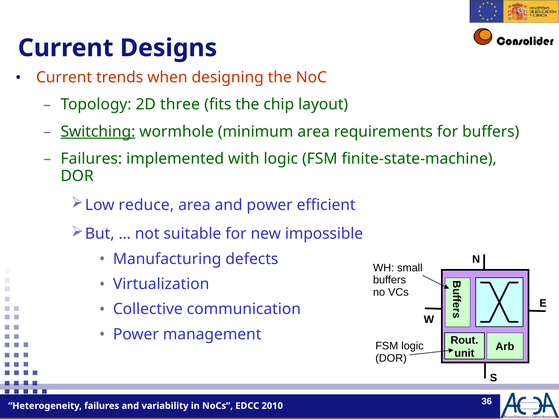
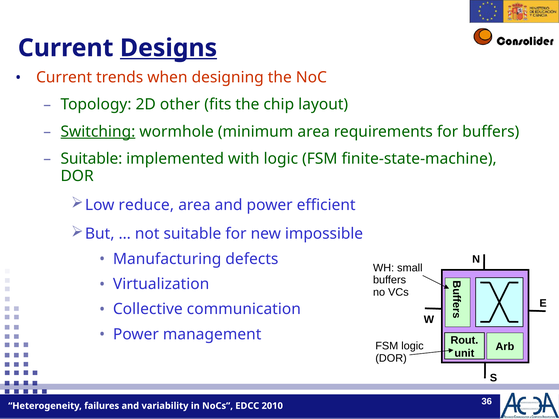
Designs underline: none -> present (169, 48)
three: three -> other (180, 105)
Failures: Failures -> Suitable (91, 159)
